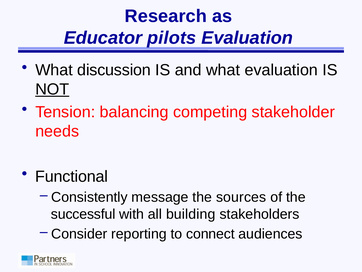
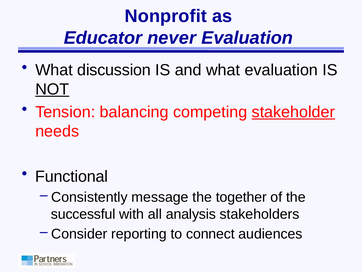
Research: Research -> Nonprofit (166, 16)
pilots: pilots -> never (172, 38)
stakeholder underline: none -> present (293, 112)
sources: sources -> together (241, 197)
building: building -> analysis (191, 214)
